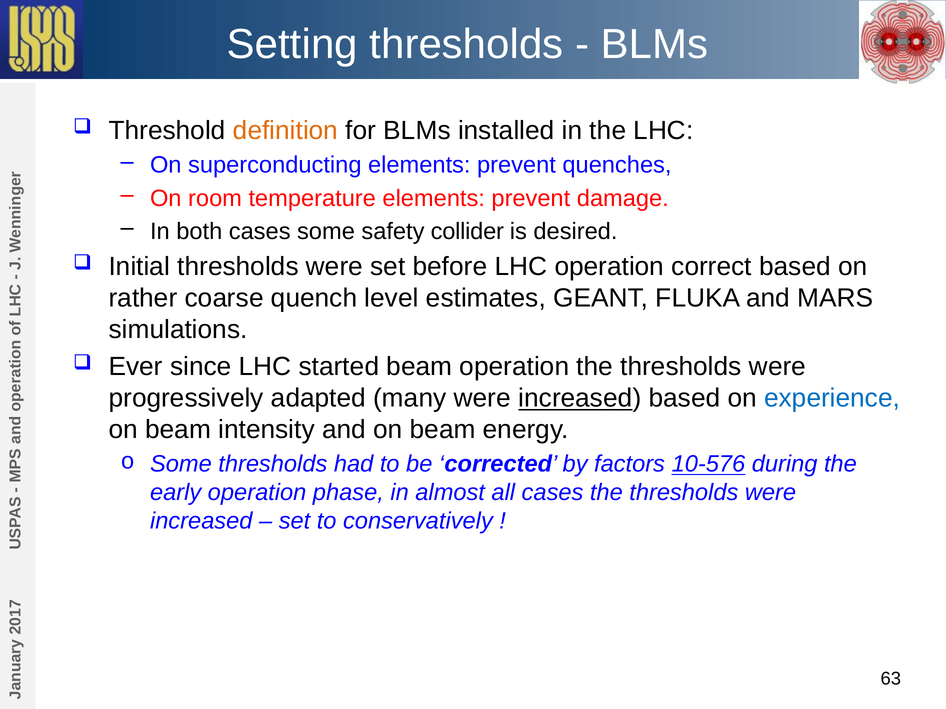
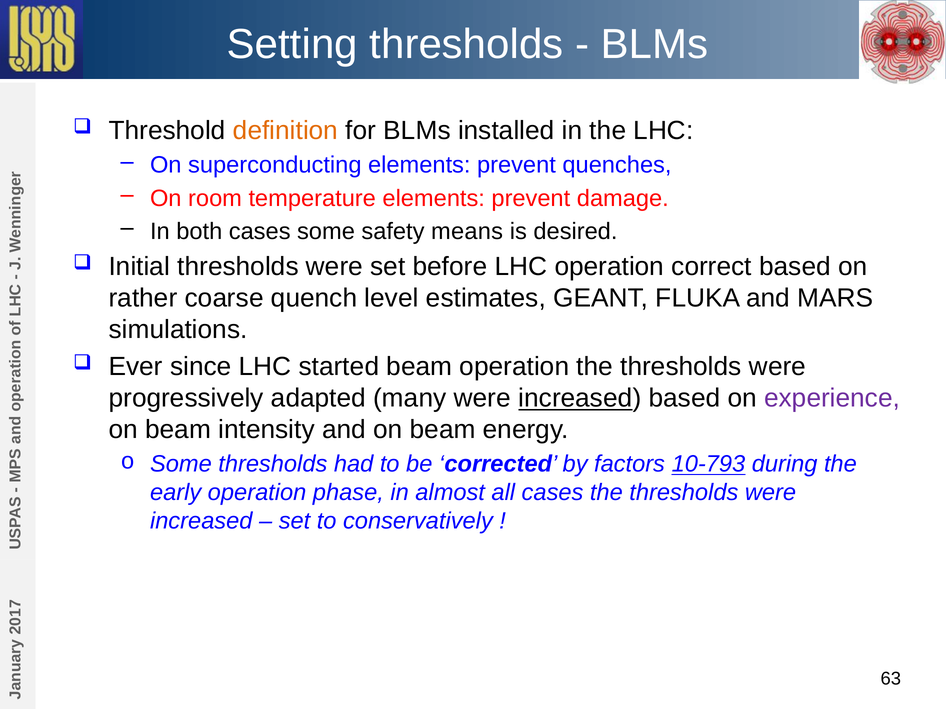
collider: collider -> means (467, 231)
experience colour: blue -> purple (832, 398)
10-576: 10-576 -> 10-793 (708, 464)
